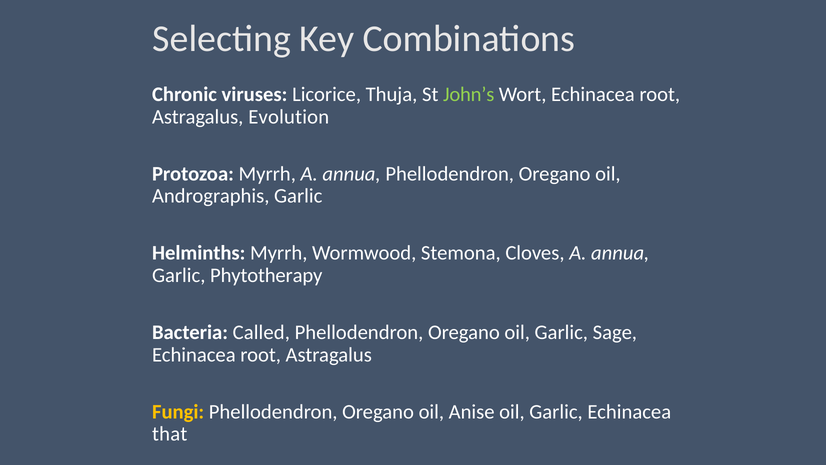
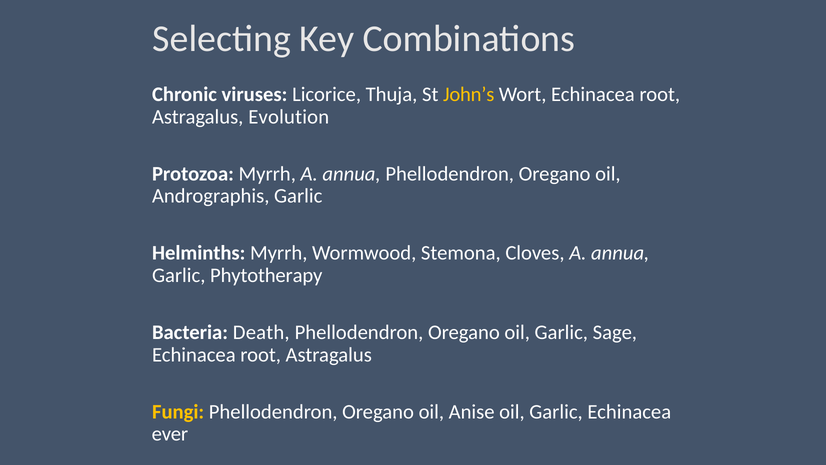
John’s colour: light green -> yellow (469, 94)
Called: Called -> Death (261, 332)
that: that -> ever (170, 434)
